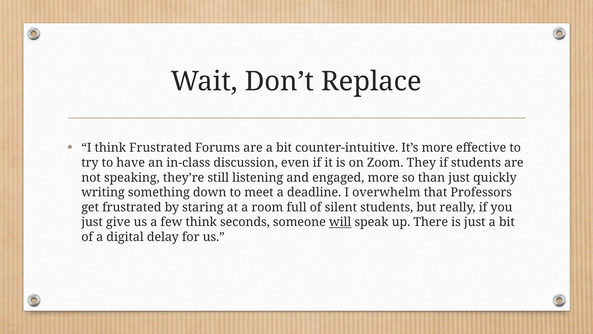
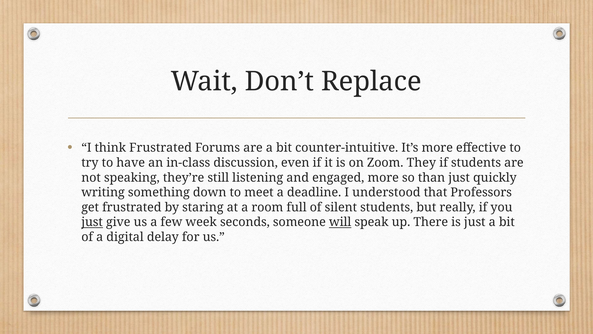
overwhelm: overwhelm -> understood (386, 192)
just underline: none -> present (92, 222)
few think: think -> week (201, 222)
